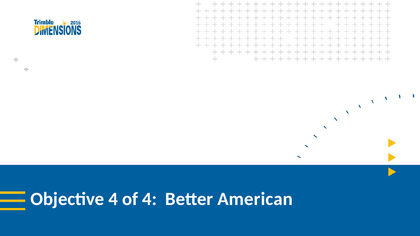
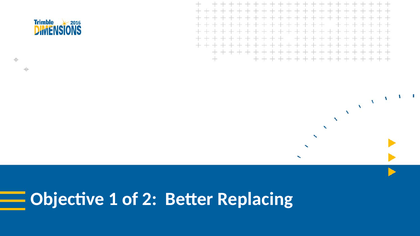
Objective 4: 4 -> 1 (113, 199)
of 4: 4 -> 2 (150, 199)
American: American -> Replacing (255, 199)
